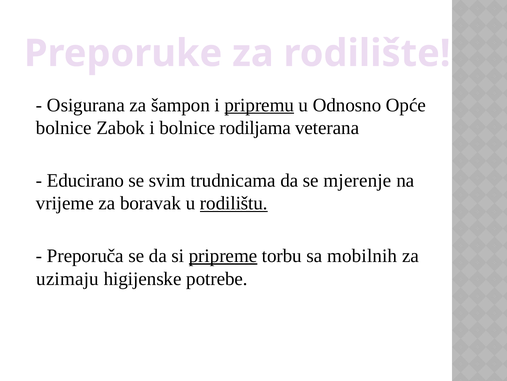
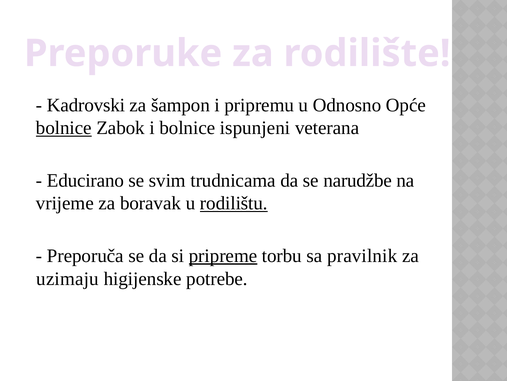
Osigurana: Osigurana -> Kadrovski (86, 105)
pripremu underline: present -> none (259, 105)
bolnice underline: none -> present (64, 128)
rodiljama: rodiljama -> ispunjeni (255, 128)
mjerenje: mjerenje -> narudžbe (358, 180)
mobilnih: mobilnih -> pravilnik (362, 255)
